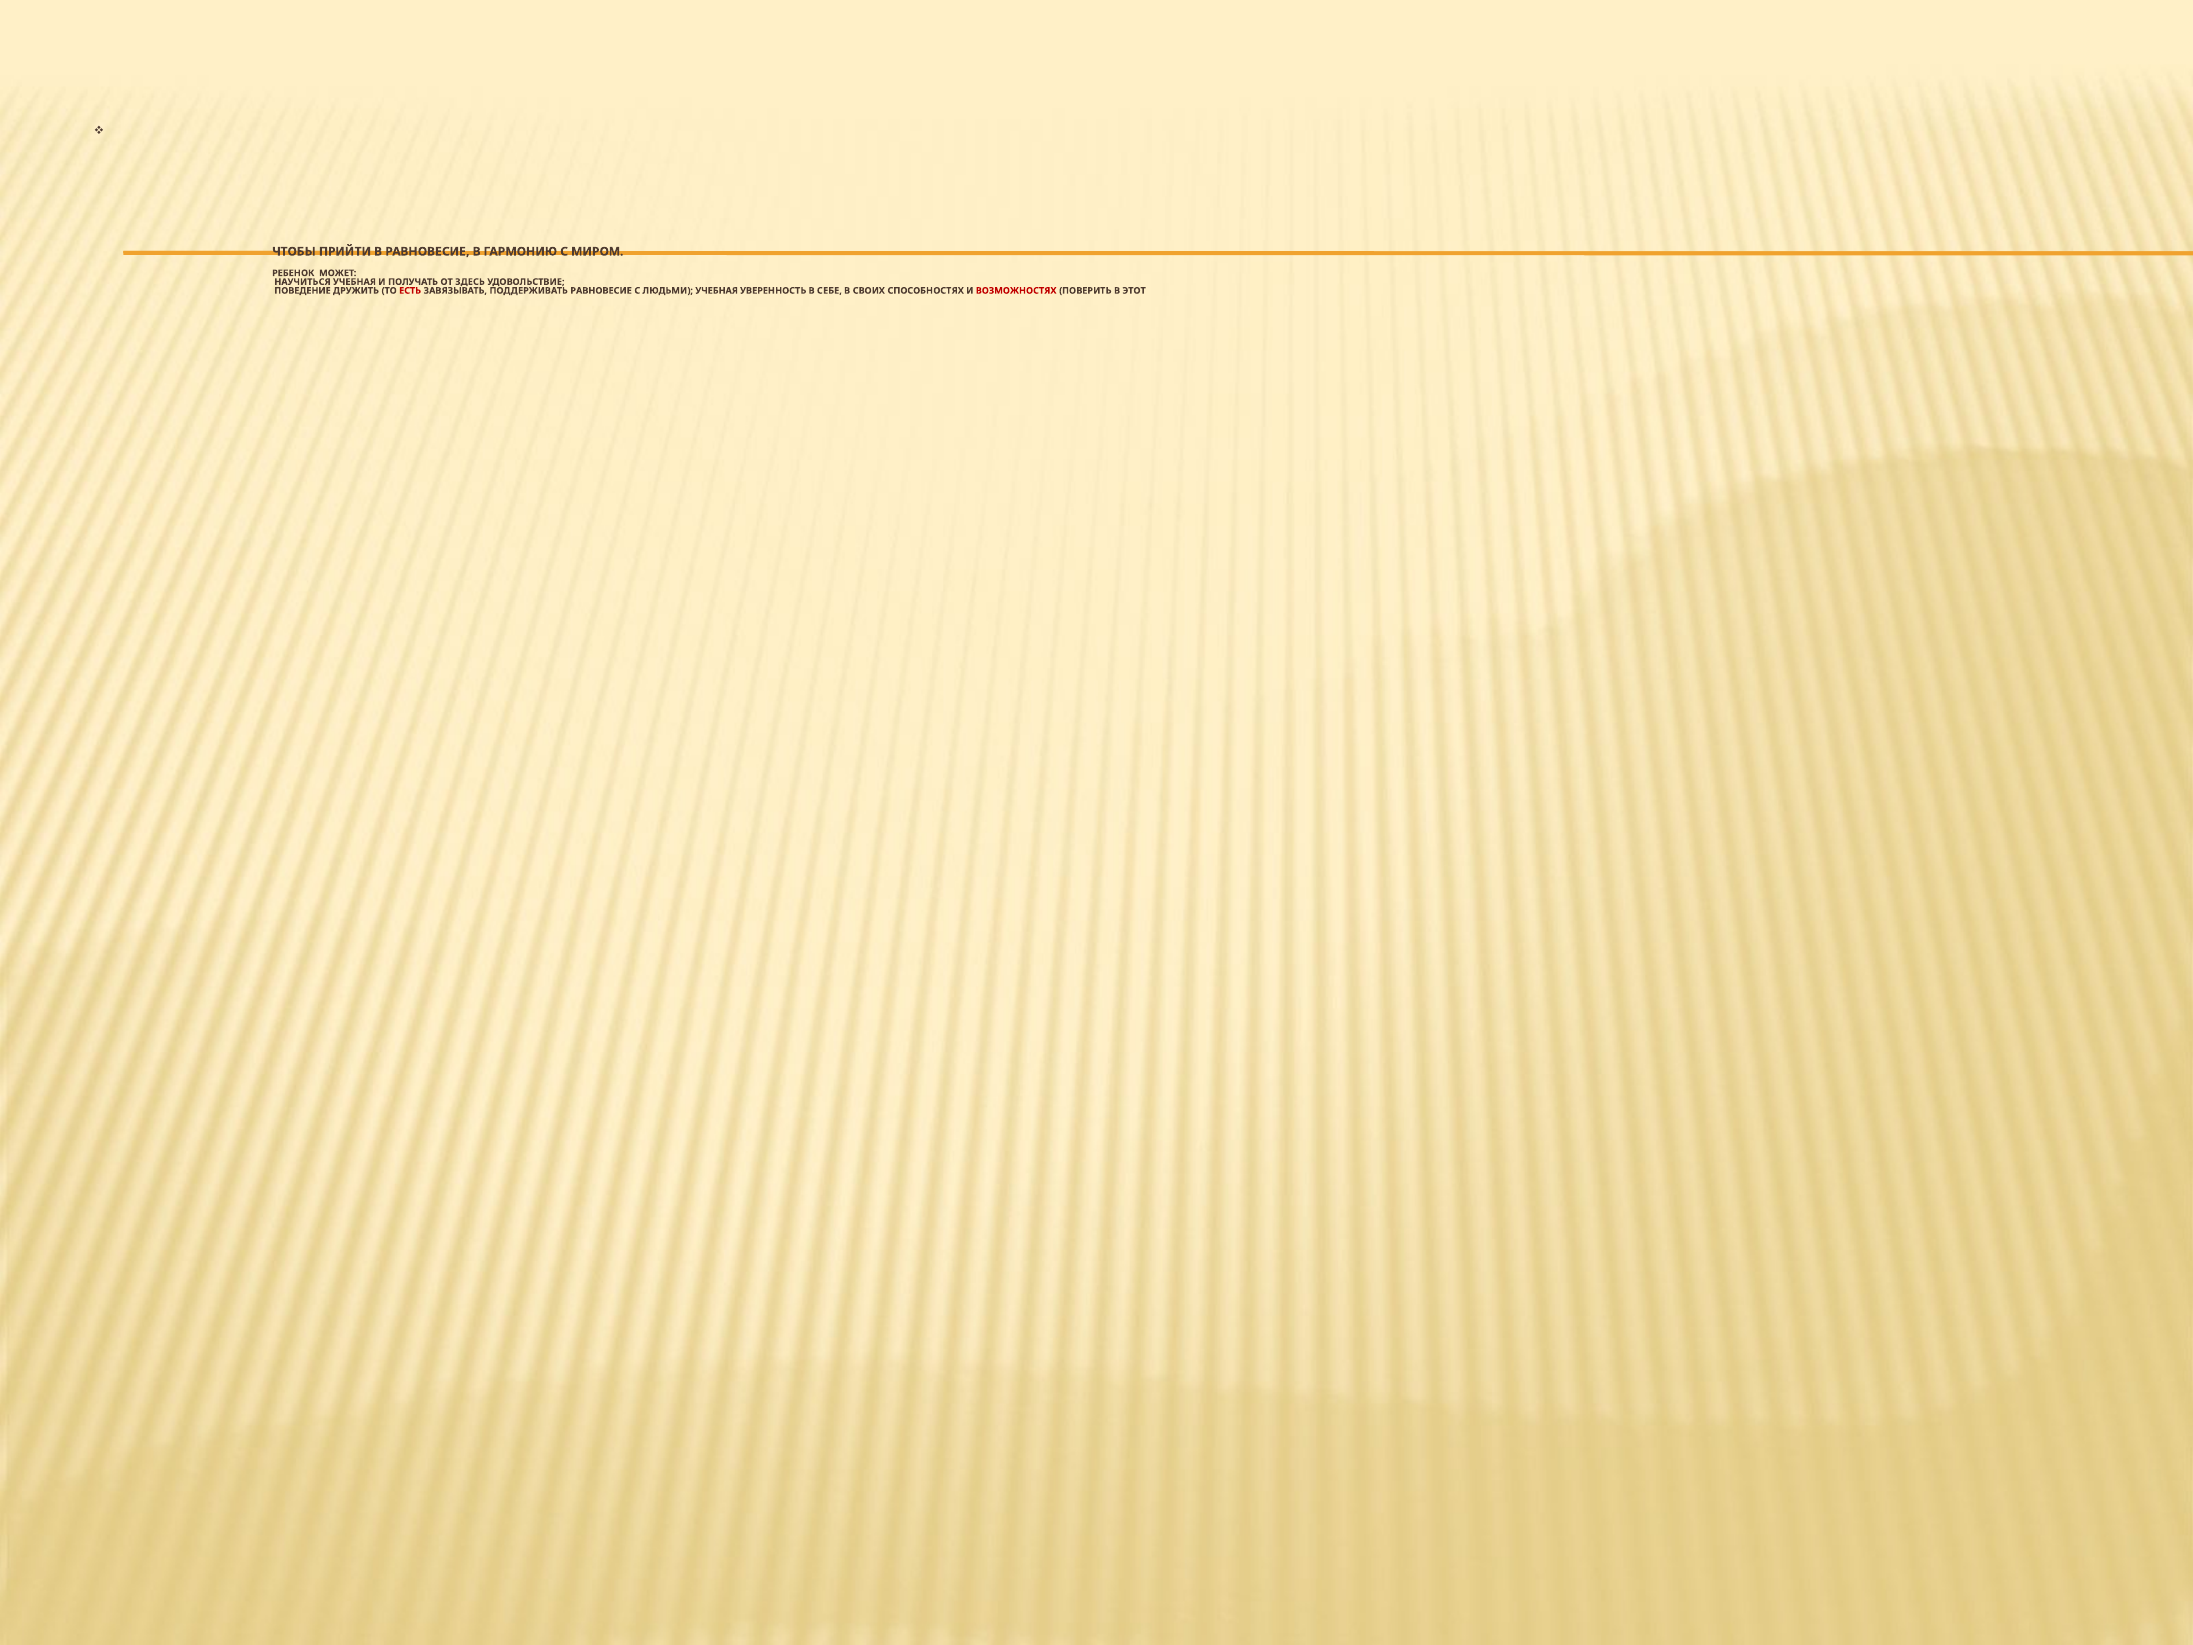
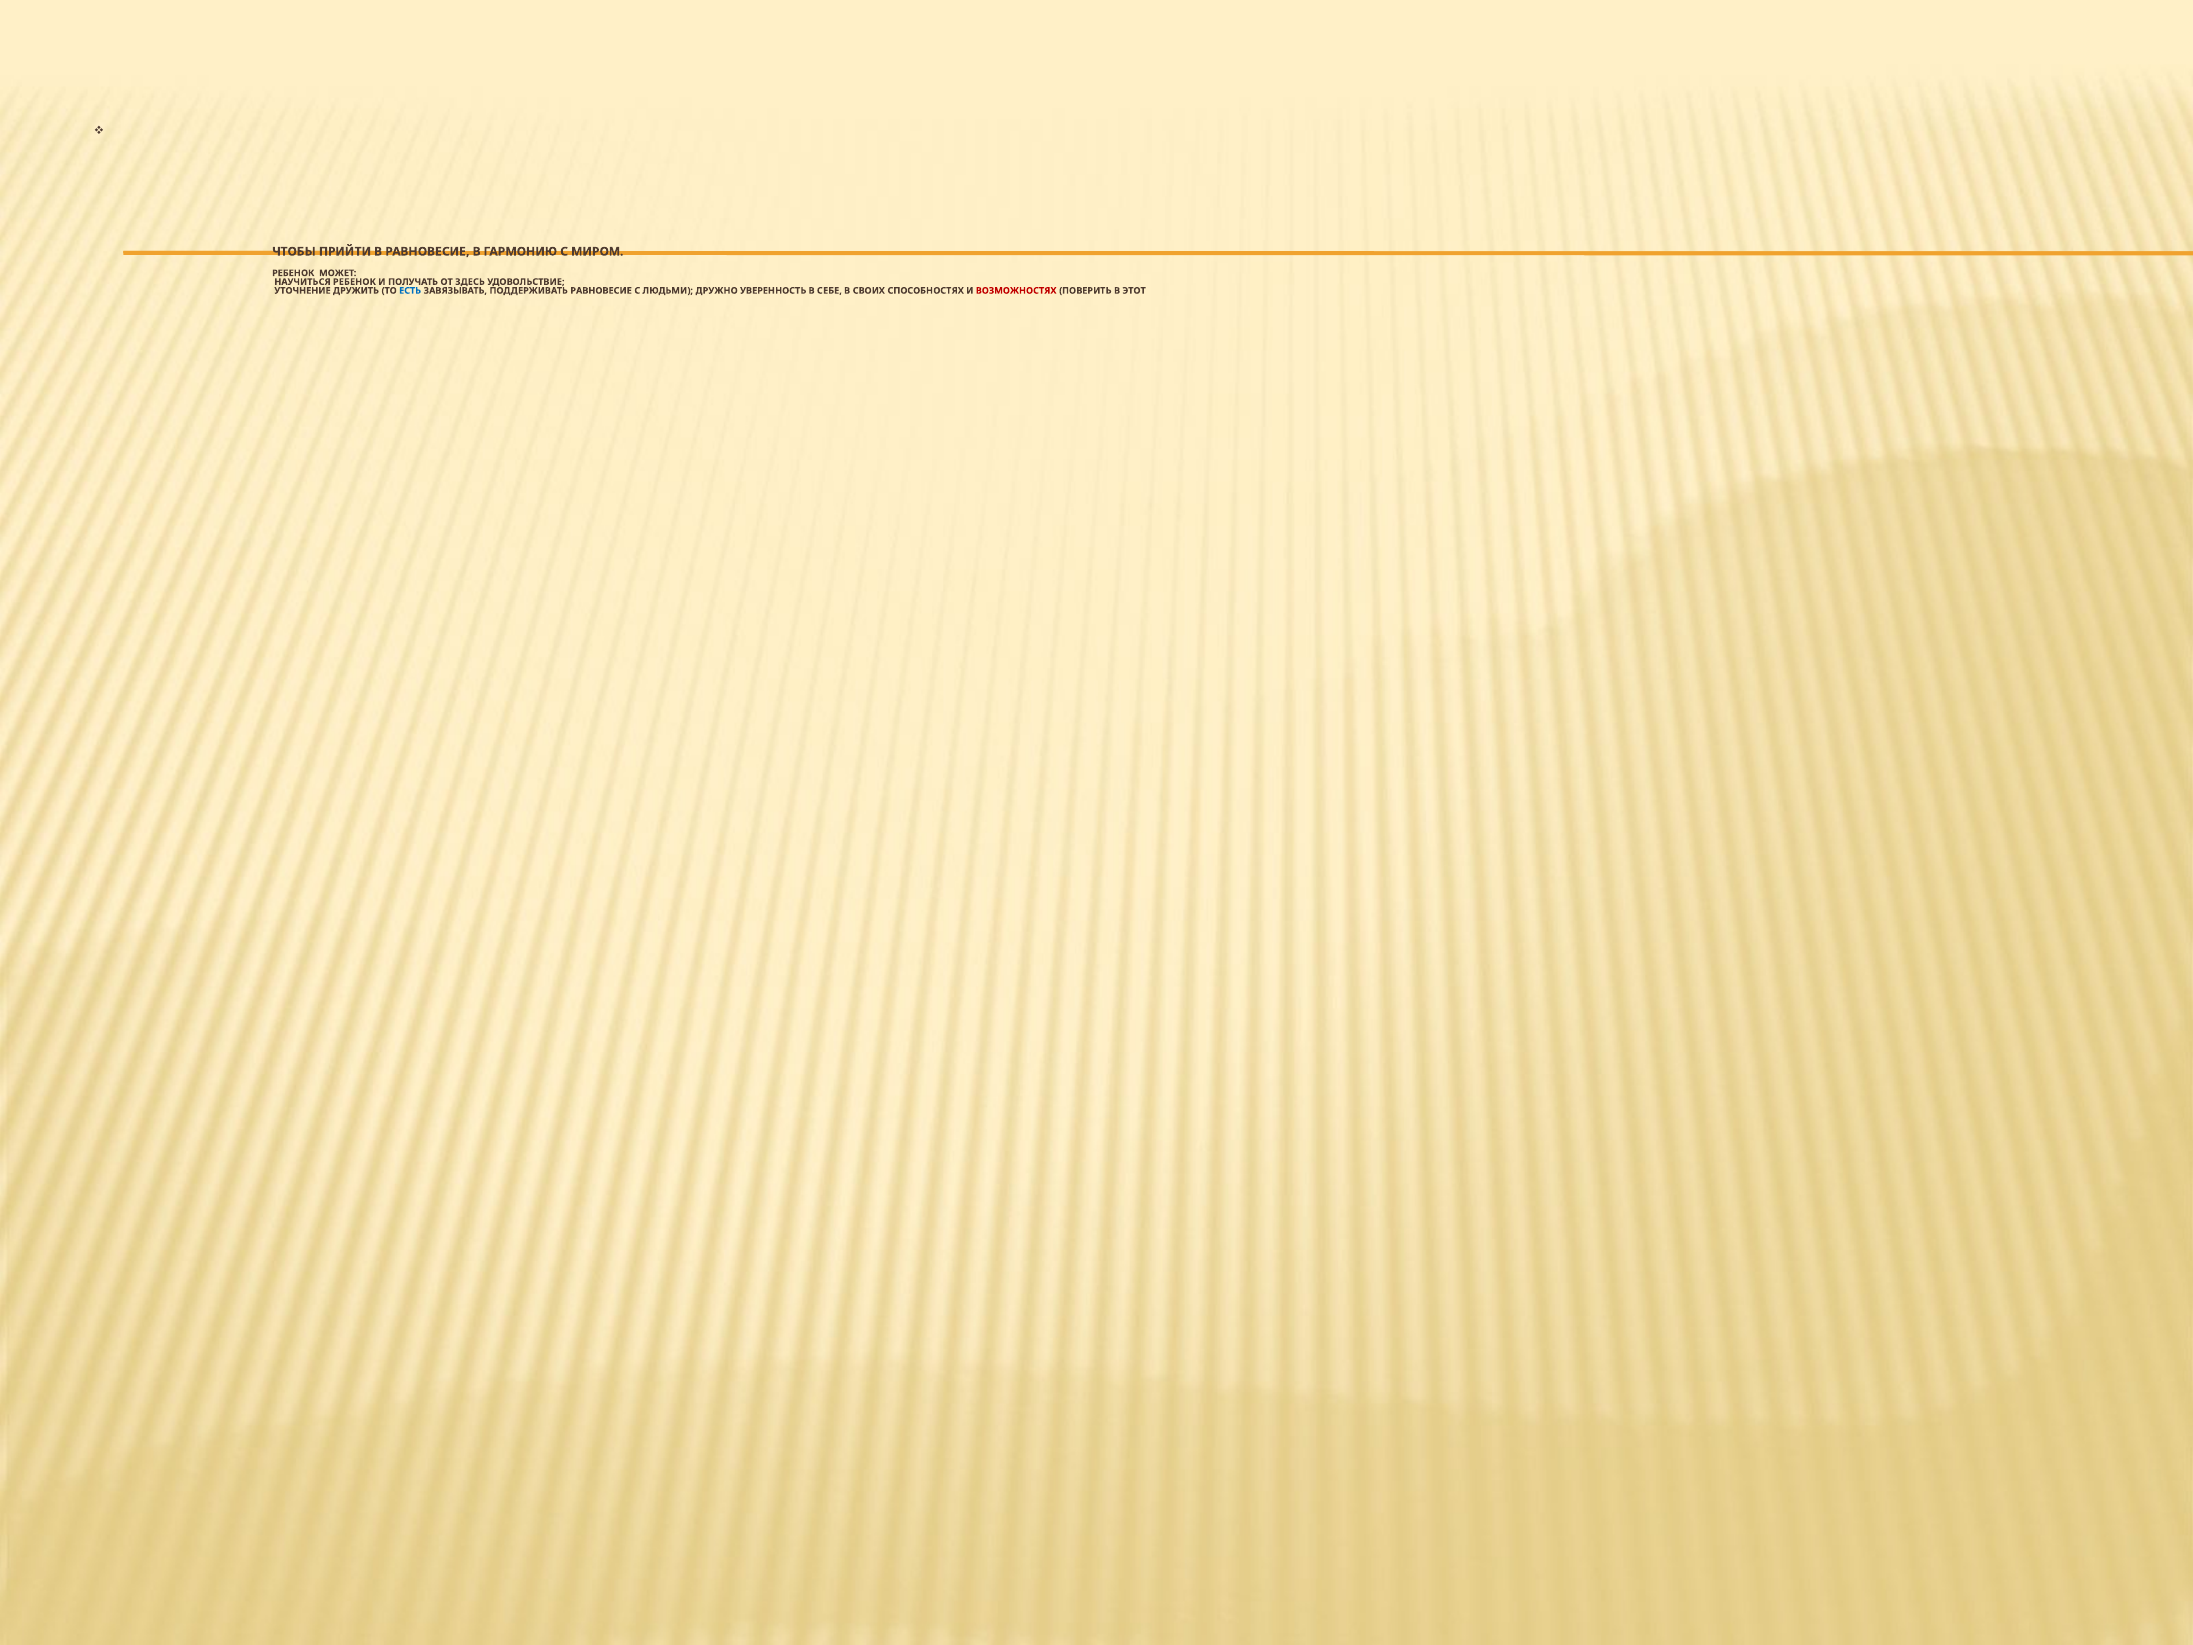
НАУЧИТЬСЯ УЧЕБНАЯ: УЧЕБНАЯ -> РЕБЕНОК (354, 282)
ПОВЕДЕНИЕ: ПОВЕДЕНИЕ -> УТОЧНЕНИЕ (302, 291)
ЕСТЬ colour: red -> blue (410, 291)
ЛЮДЬМИ УЧЕБНАЯ: УЧЕБНАЯ -> ДРУЖНО (717, 291)
